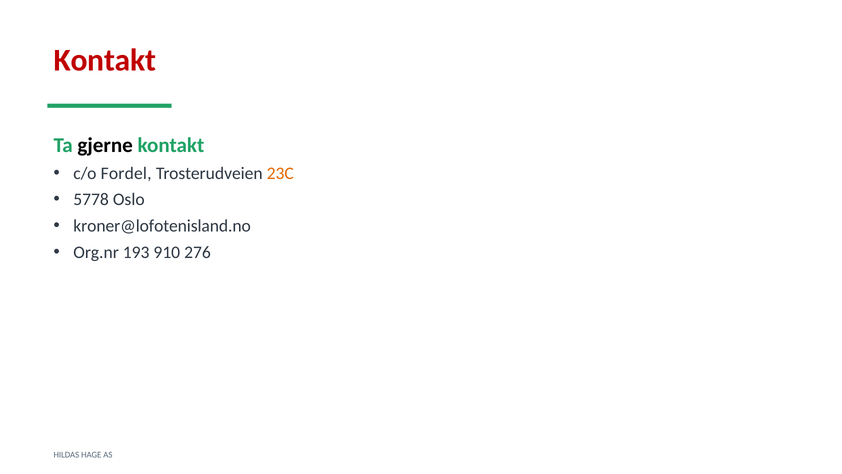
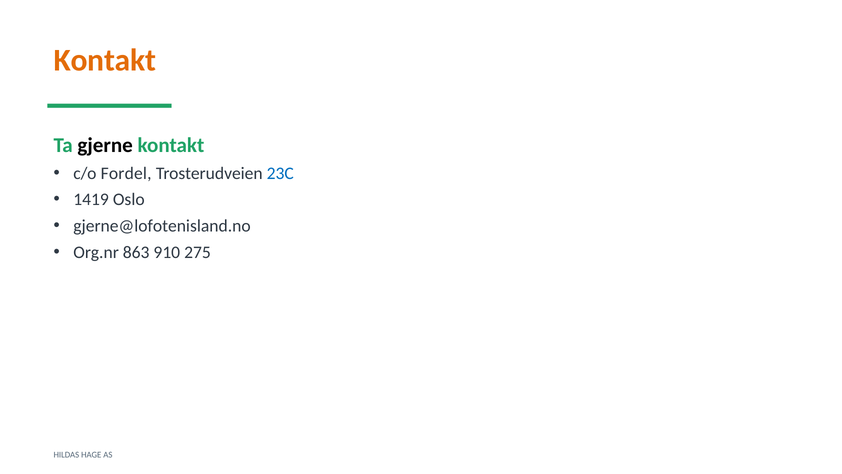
Kontakt colour: red -> orange (105, 60)
23C colour: orange -> blue (280, 173)
5778: 5778 -> 1419 (91, 199)
kroner@lofotenisland.no: kroner@lofotenisland.no -> gjerne@lofotenisland.no (162, 226)
193: 193 -> 863 (136, 252)
276: 276 -> 275 (197, 252)
